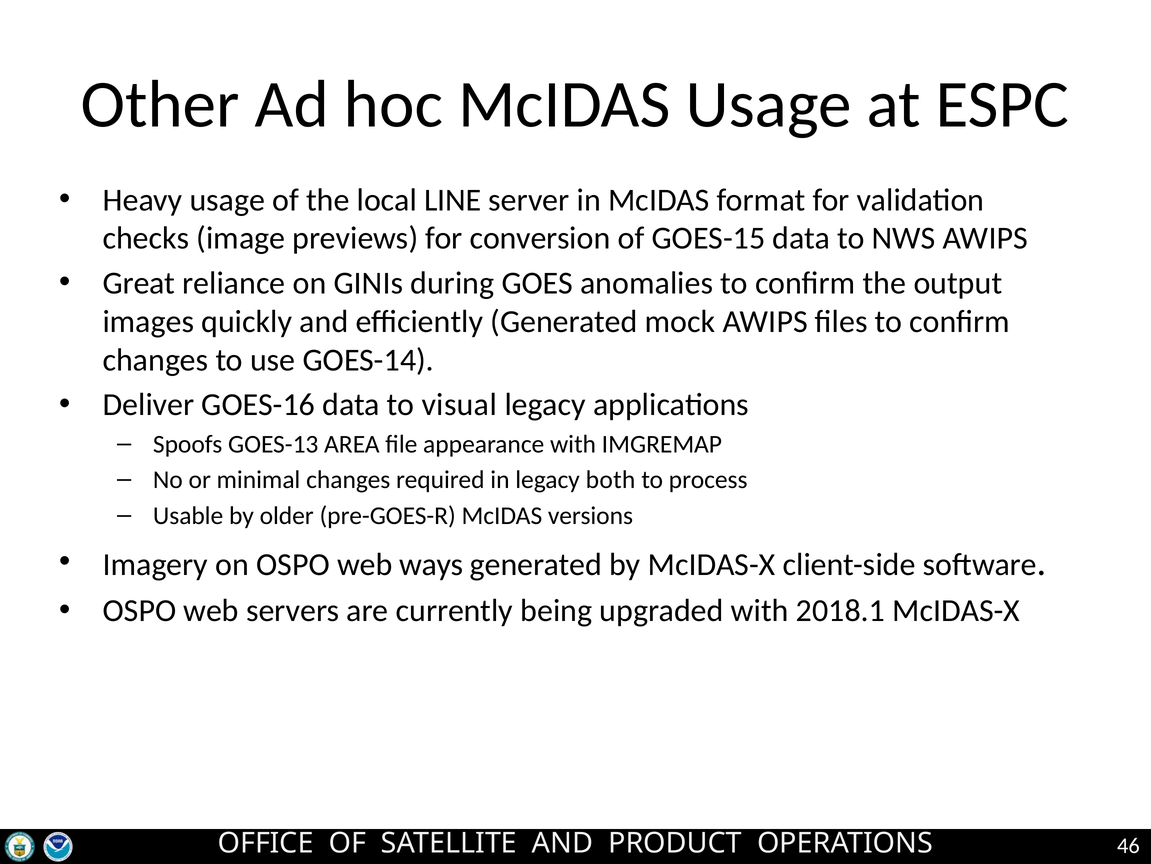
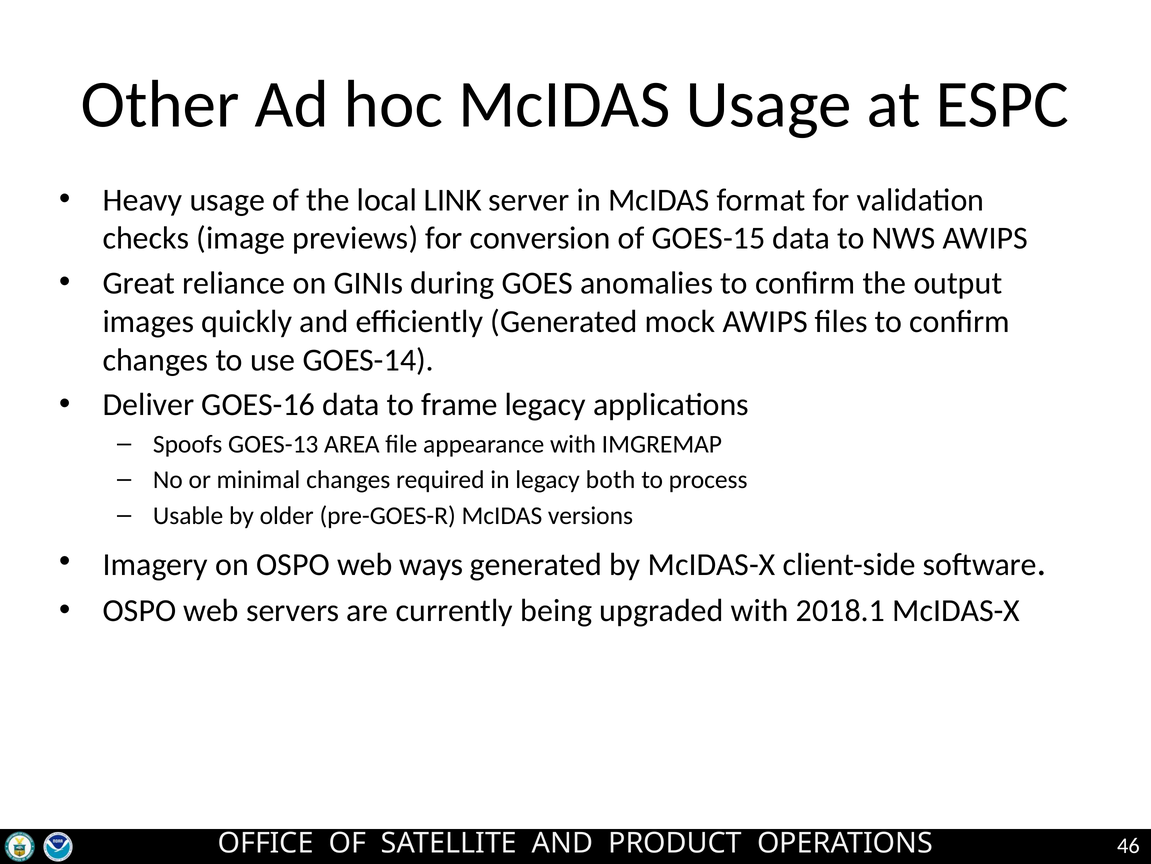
LINE: LINE -> LINK (453, 200)
visual: visual -> frame (460, 405)
